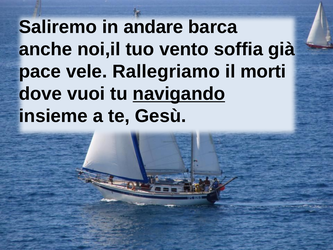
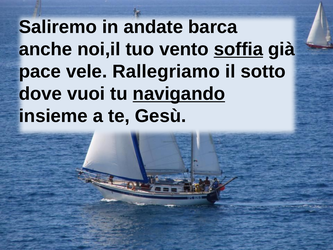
andare: andare -> andate (153, 27)
soffia underline: none -> present (238, 49)
morti: morti -> sotto (263, 71)
